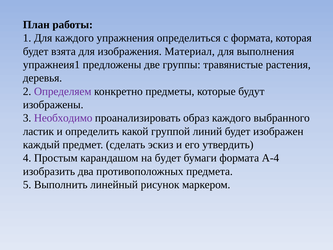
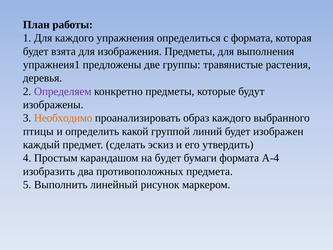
изображения Материал: Материал -> Предметы (190, 51)
Необходимо colour: purple -> orange (63, 118)
ластик: ластик -> птицы (38, 131)
